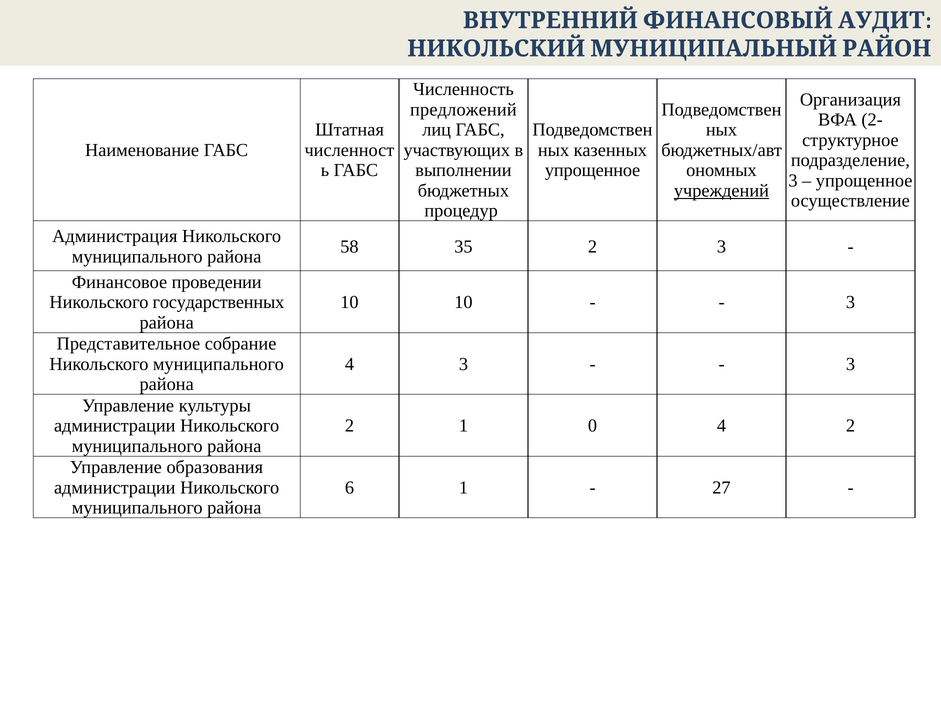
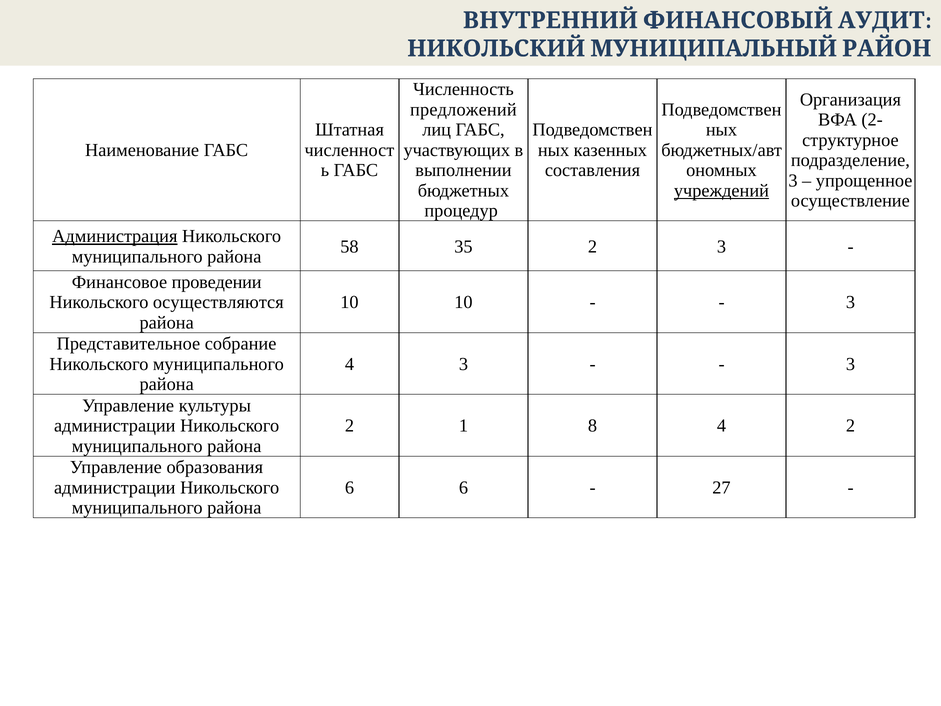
упрощенное: упрощенное -> составления (592, 170)
Администрация underline: none -> present (115, 236)
государственных: государственных -> осуществляются (218, 302)
0: 0 -> 8 (593, 426)
6 1: 1 -> 6 (464, 487)
